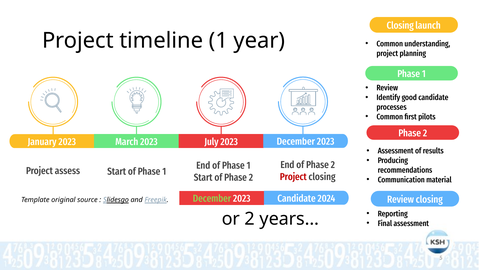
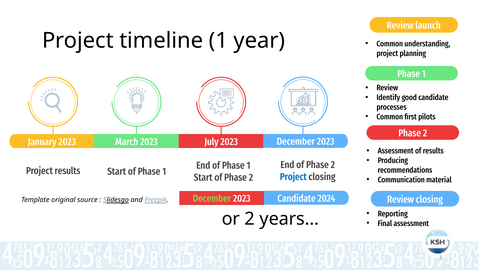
Closing: Closing -> Review (400, 25)
Project assess: assess -> results (67, 171)
Project colour: red -> blue (293, 176)
